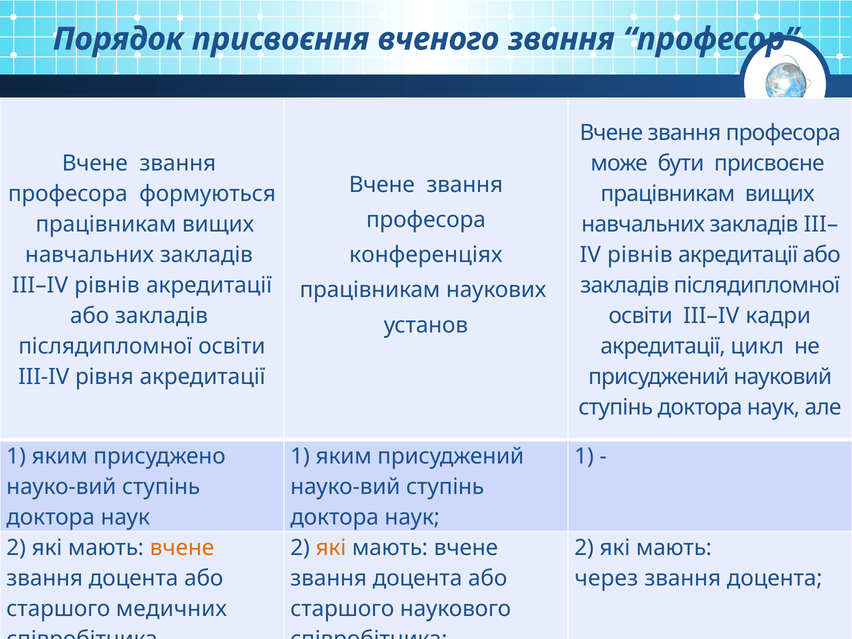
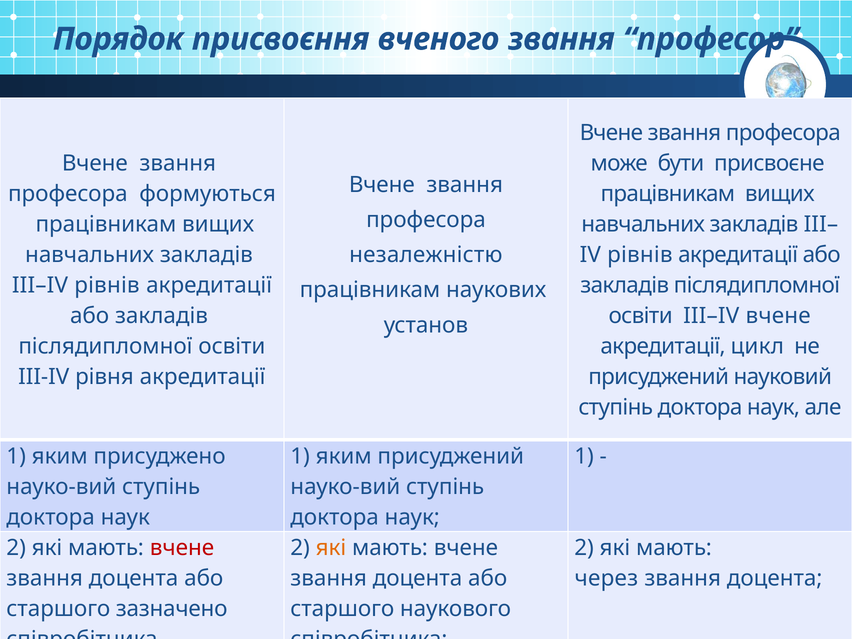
конференціях: конференціях -> незалежністю (426, 255)
III–IV кадри: кадри -> вчене (778, 316)
вчене colour: orange -> red (182, 548)
медичних: медичних -> зазначено (172, 609)
